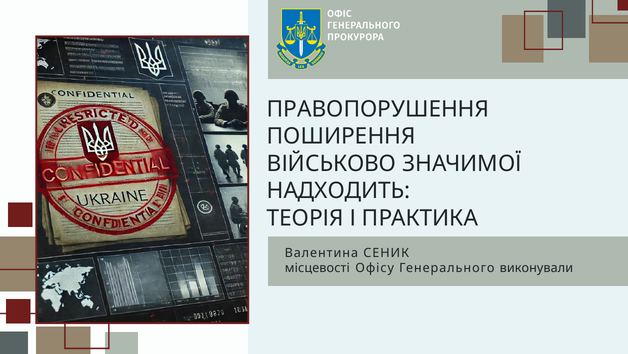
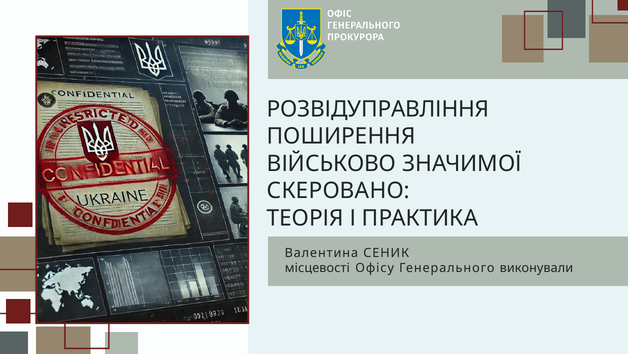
ПРАВОПОРУШЕННЯ: ПРАВОПОРУШЕННЯ -> РОЗВІДУПРАВЛІННЯ (378, 109)
НАДХОДИТЬ: НАДХОДИТЬ -> СКЕРОВАНО (338, 191)
